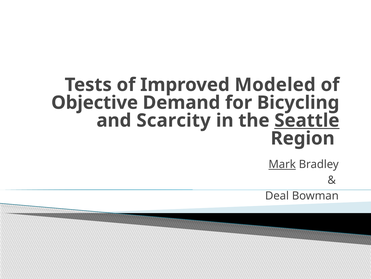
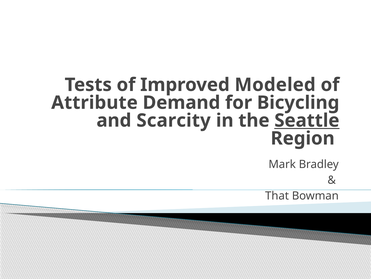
Objective: Objective -> Attribute (94, 102)
Mark underline: present -> none (282, 164)
Deal: Deal -> That (277, 195)
